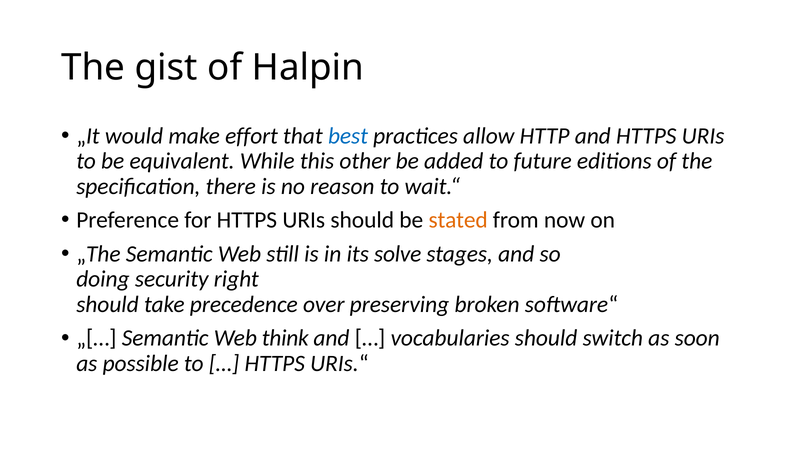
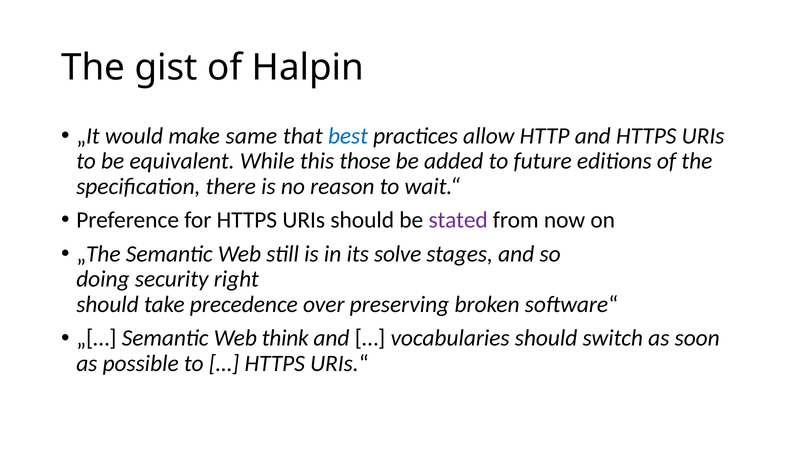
effort: effort -> same (251, 136)
other: other -> those (365, 161)
stated colour: orange -> purple (458, 220)
